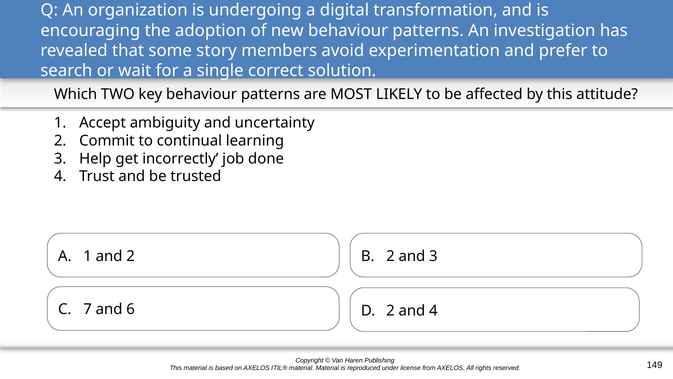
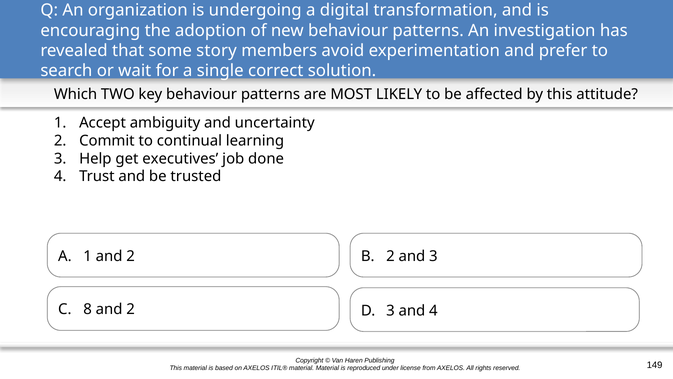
incorrectly: incorrectly -> executives (180, 158)
7: 7 -> 8 (88, 309)
6: 6 -> 2 (131, 309)
2: 2 -> 3 (390, 310)
